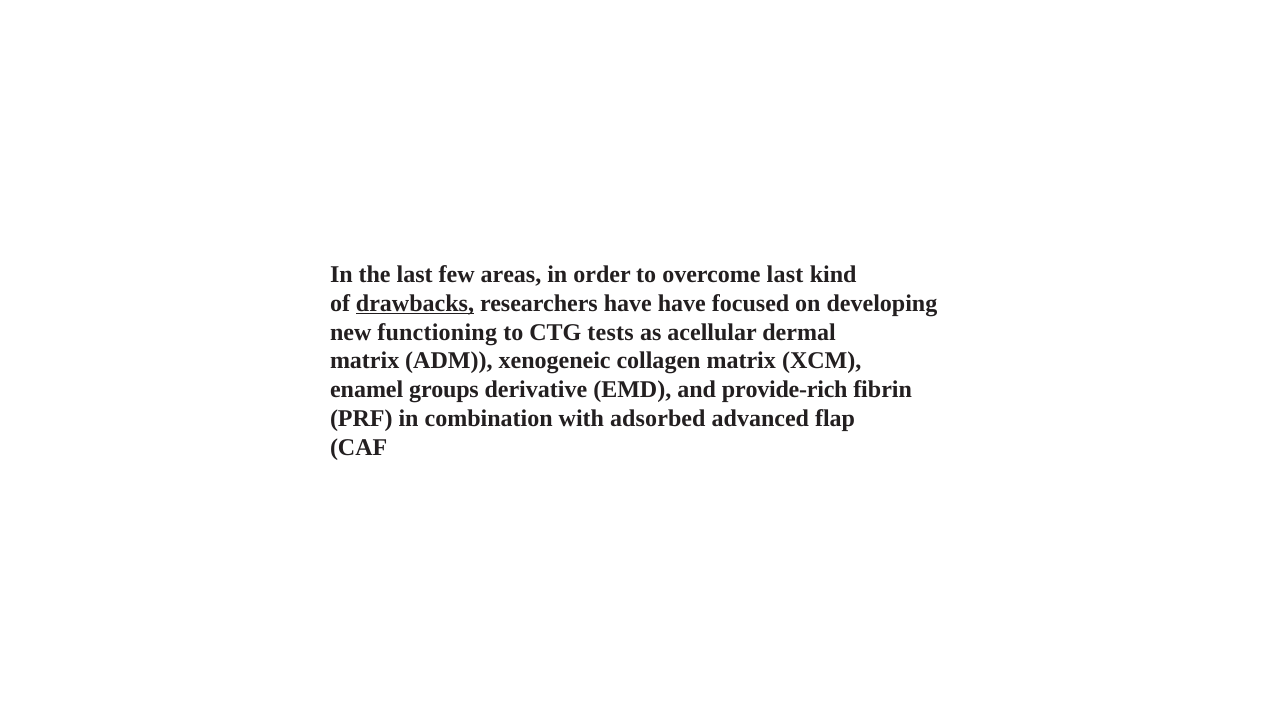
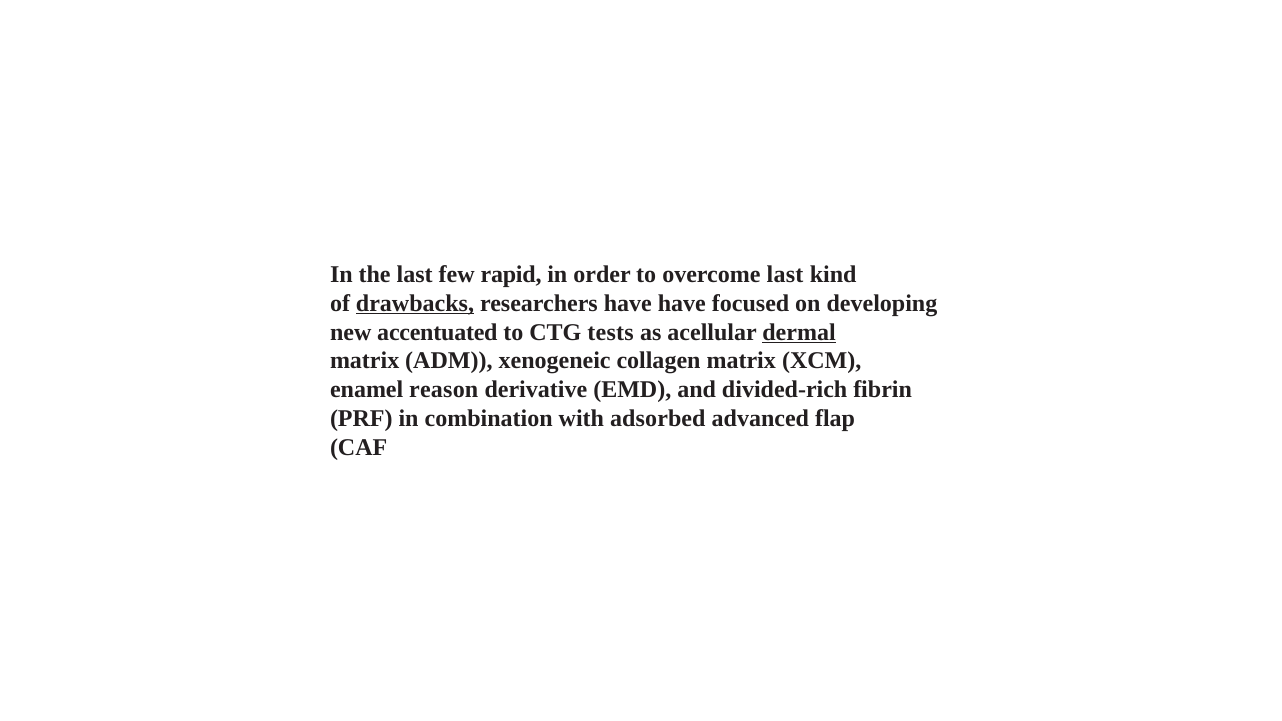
areas: areas -> rapid (511, 275)
functioning: functioning -> accentuated (437, 332)
dermal underline: none -> present (799, 332)
groups: groups -> reason (444, 390)
provide-rich: provide-rich -> divided-rich (785, 390)
